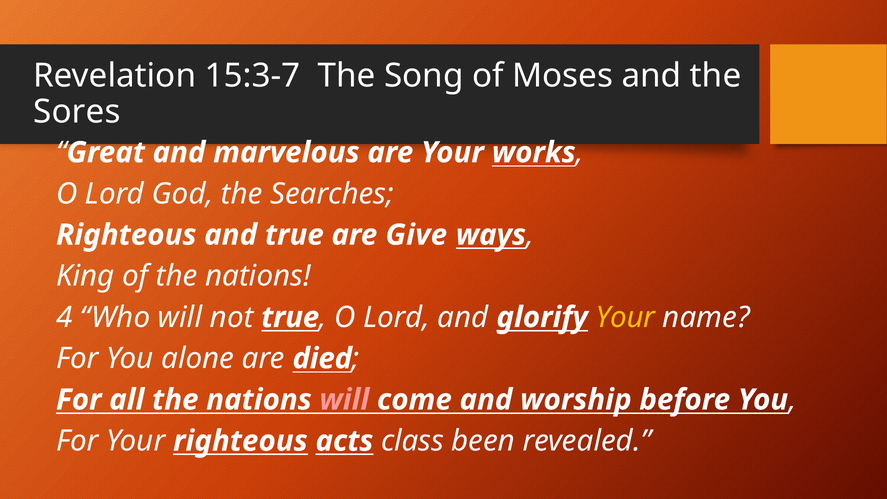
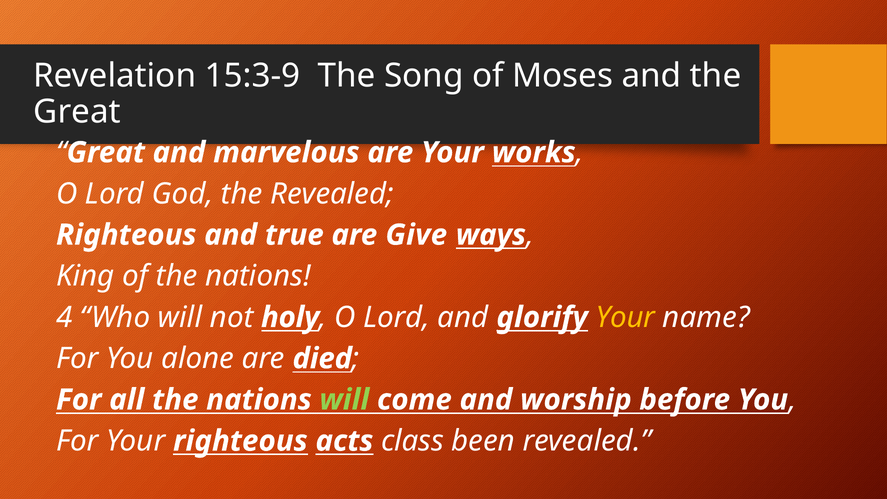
15:3-7: 15:3-7 -> 15:3-9 (253, 76)
Sores: Sores -> Great (77, 112)
the Searches: Searches -> Revealed (332, 194)
not true: true -> holy (290, 317)
will colour: pink -> light green (344, 400)
